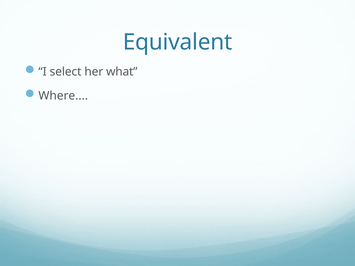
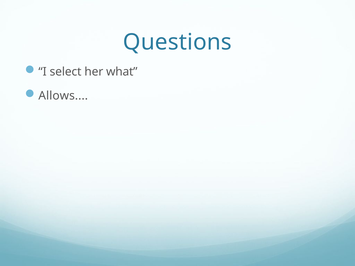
Equivalent: Equivalent -> Questions (177, 42)
Where: Where -> Allows (63, 96)
